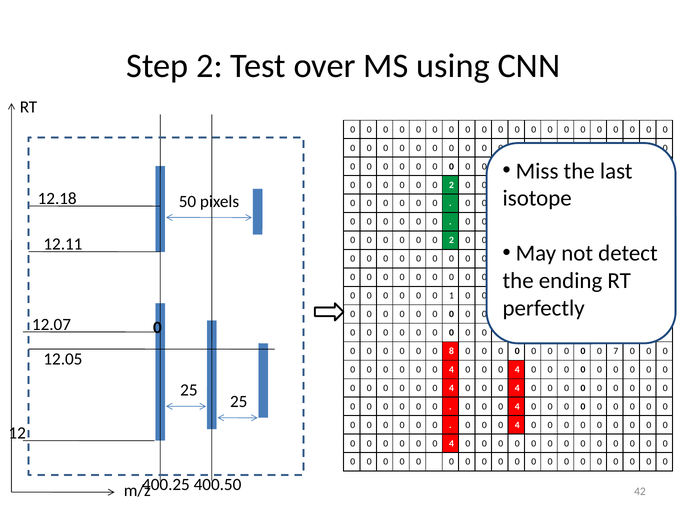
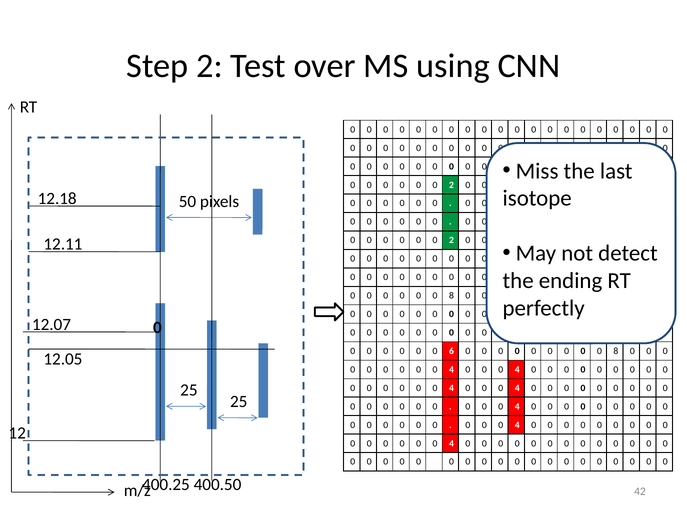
1: 1 -> 8 (451, 296)
8: 8 -> 6 (451, 351)
7: 7 -> 8 (616, 351)
